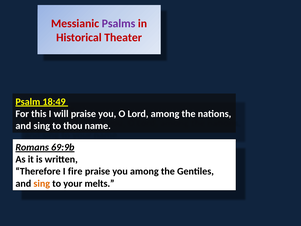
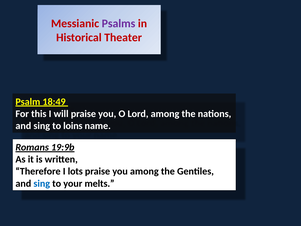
thou: thou -> loins (73, 126)
69:9b: 69:9b -> 19:9b (63, 147)
fire: fire -> lots (75, 171)
sing colour: orange -> blue (42, 183)
